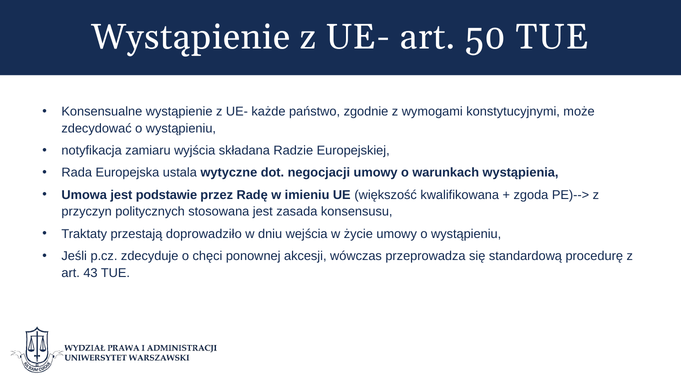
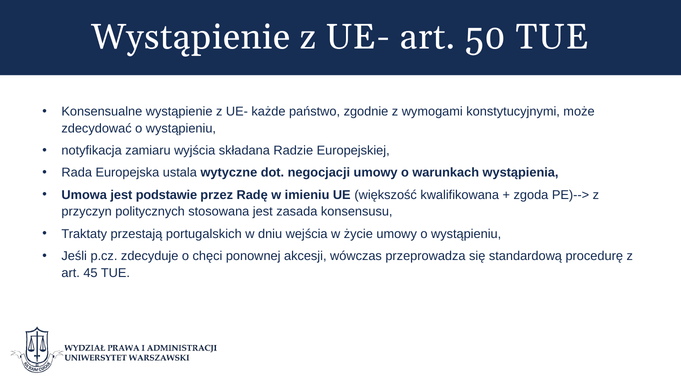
doprowadziło: doprowadziło -> portugalskich (204, 234)
43: 43 -> 45 (90, 273)
